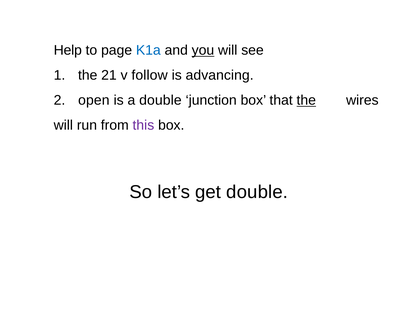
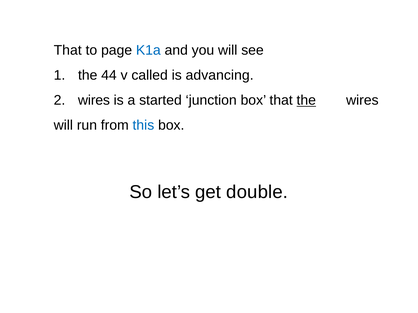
Help: Help -> That (68, 50)
you underline: present -> none (203, 50)
21: 21 -> 44 (109, 75)
follow: follow -> called (150, 75)
2 open: open -> wires (94, 101)
a double: double -> started (160, 101)
this colour: purple -> blue (143, 126)
